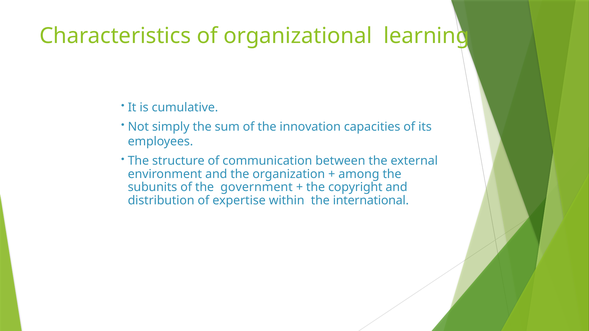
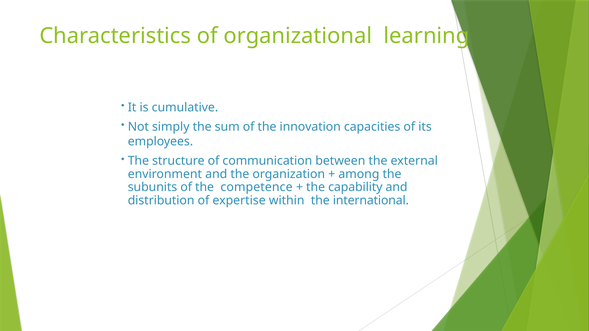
government: government -> competence (257, 187)
copyright: copyright -> capability (355, 187)
